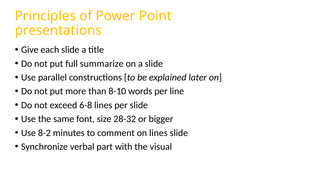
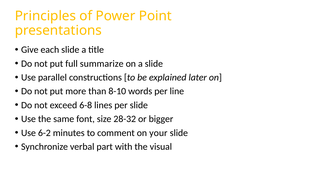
8-2: 8-2 -> 6-2 (44, 133)
on lines: lines -> your (158, 133)
